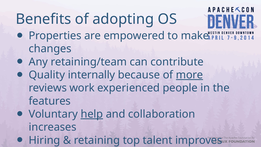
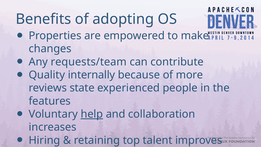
retaining/team: retaining/team -> requests/team (89, 62)
more underline: present -> none (190, 75)
work: work -> state (82, 88)
